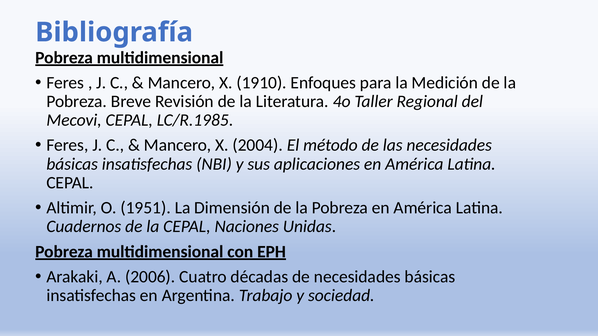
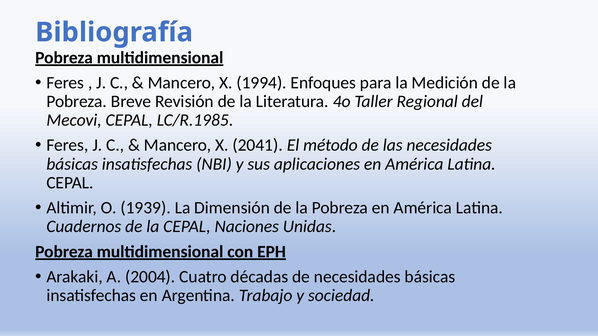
1910: 1910 -> 1994 (262, 83)
2004: 2004 -> 2041 (258, 145)
1951: 1951 -> 1939 (146, 208)
2006: 2006 -> 2004 (150, 277)
